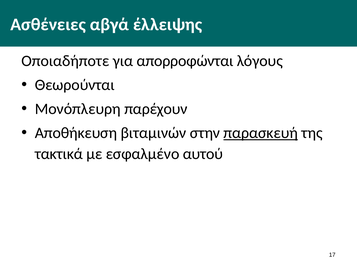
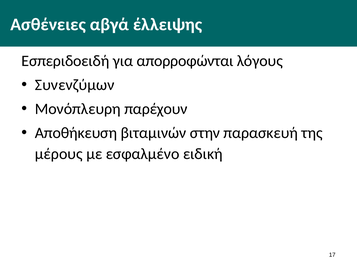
Οποιαδήποτε: Οποιαδήποτε -> Εσπεριδοειδή (65, 61)
Θεωρούνται: Θεωρούνται -> Συνενζύμων (75, 85)
παρασκευή underline: present -> none (261, 133)
τακτικά: τακτικά -> μέρους (59, 154)
αυτού: αυτού -> ειδική (203, 154)
